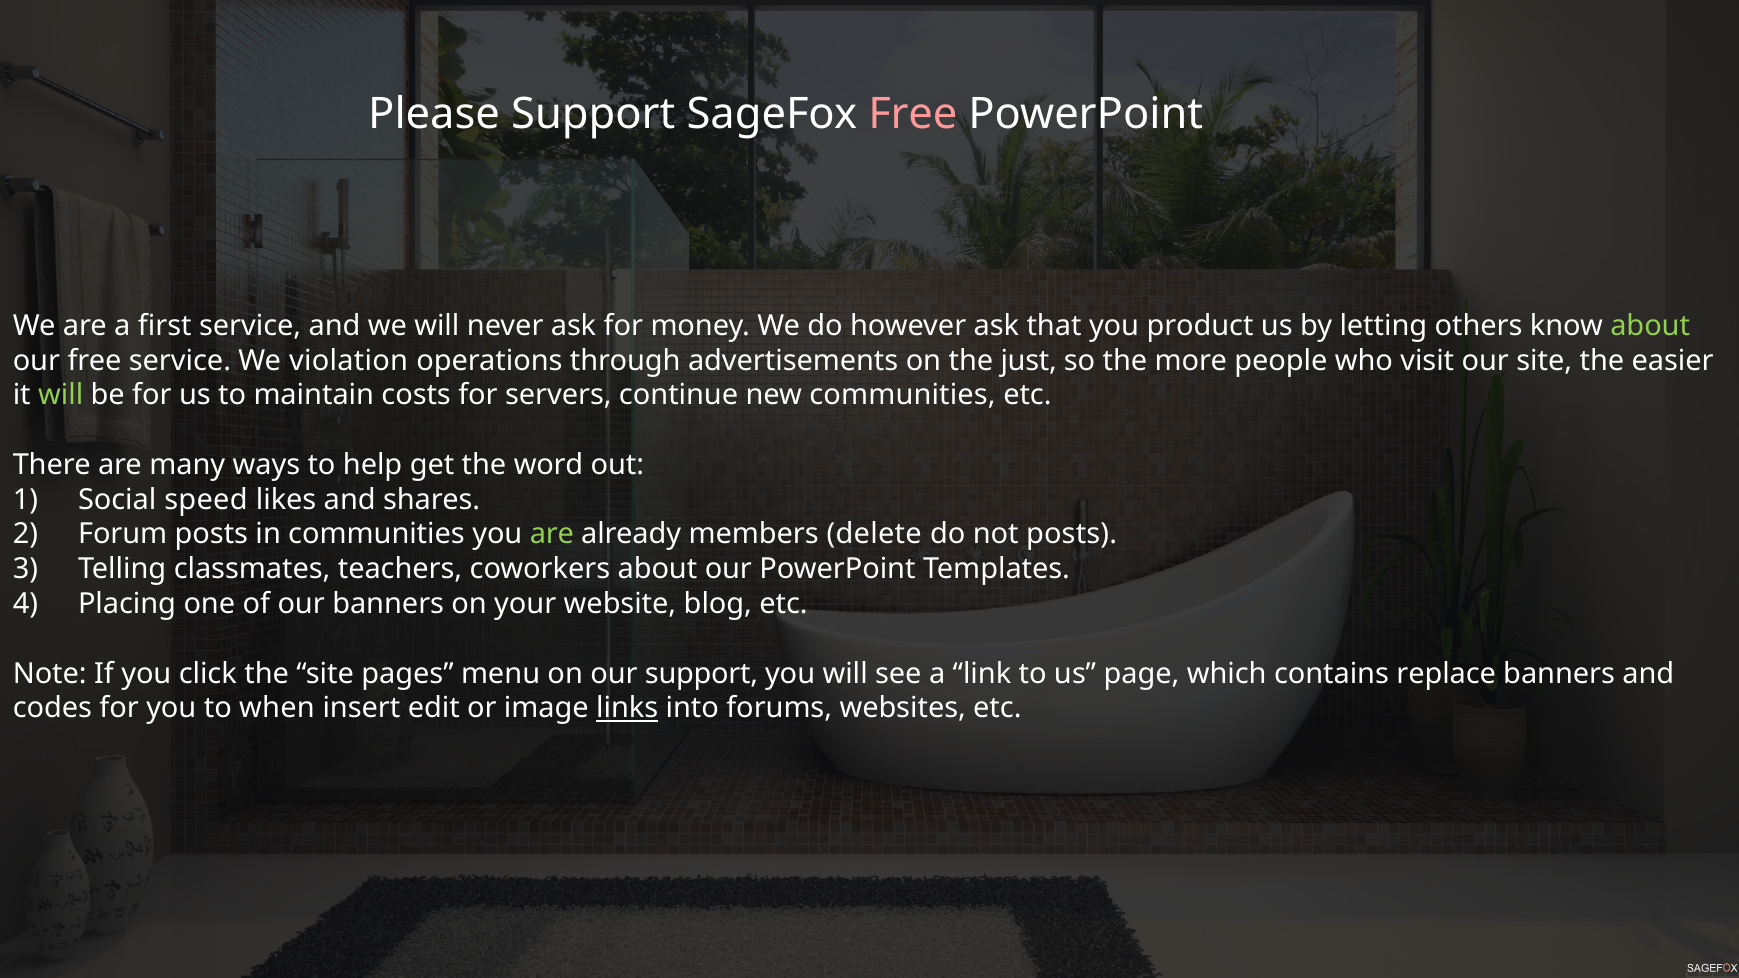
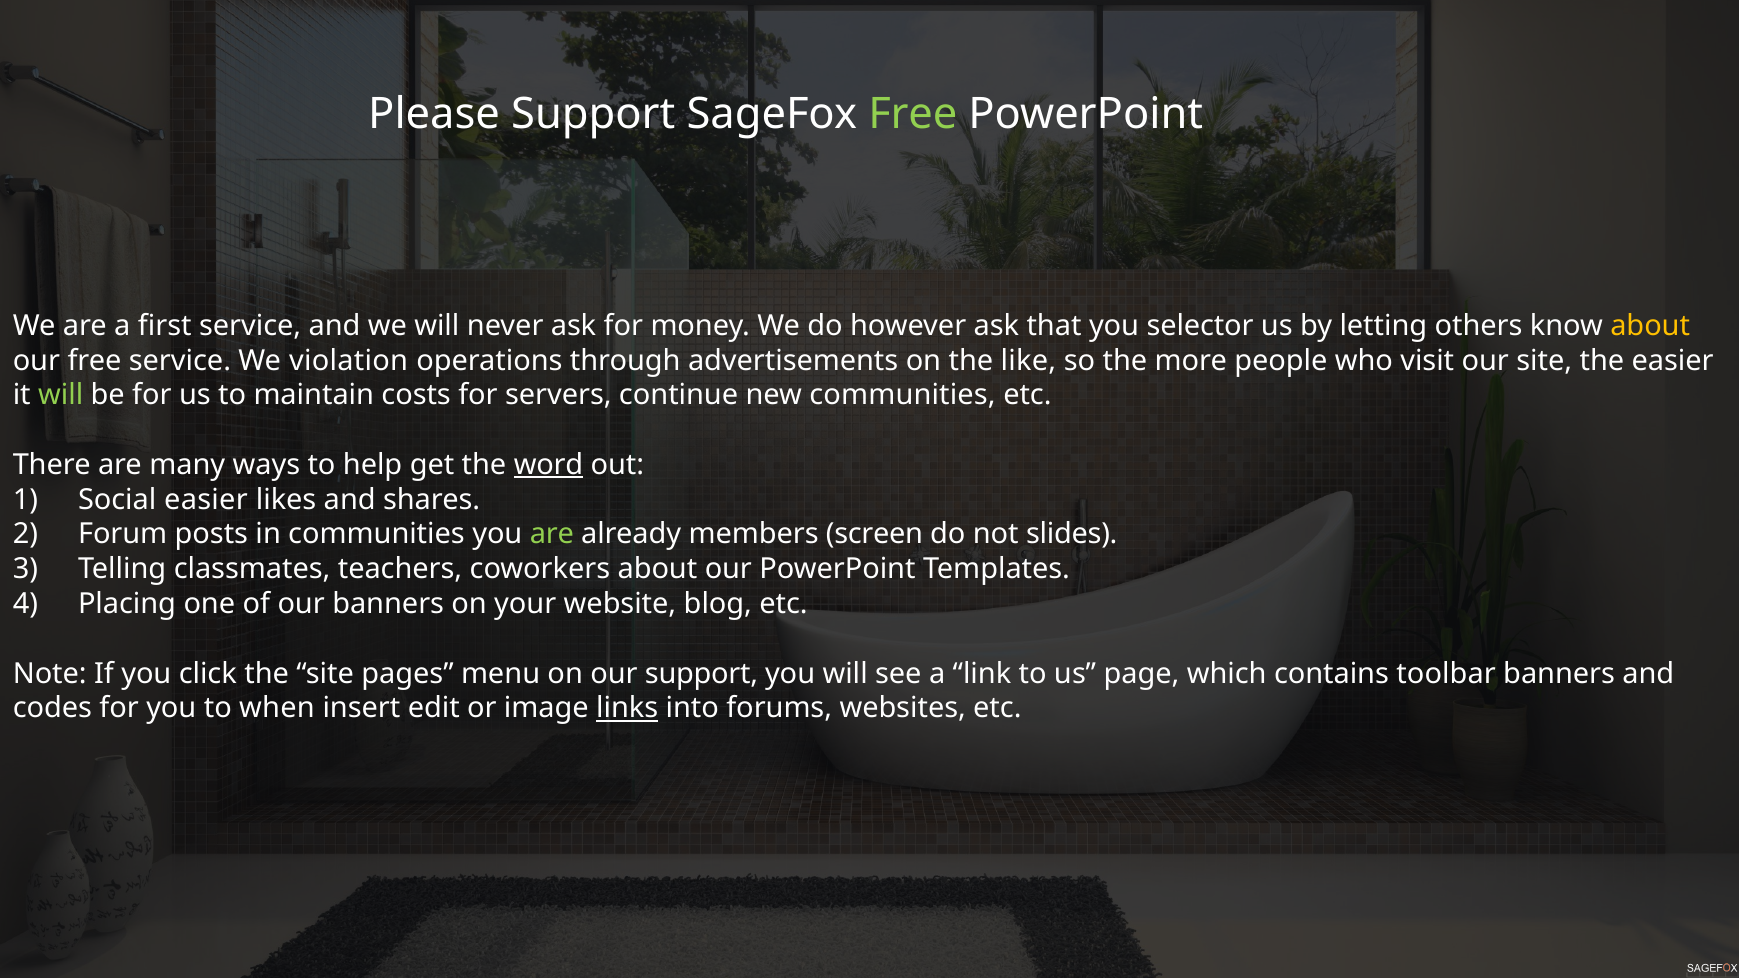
Free colour: pink -> light green (913, 114)
product: product -> selector (1200, 326)
about colour: light green -> yellow (1650, 326)
just: just -> like (1028, 361)
word underline: none -> present (549, 465)
Social speed: speed -> easier (206, 500)
delete: delete -> screen (875, 535)
not posts: posts -> slides (1072, 535)
replace: replace -> toolbar (1446, 674)
